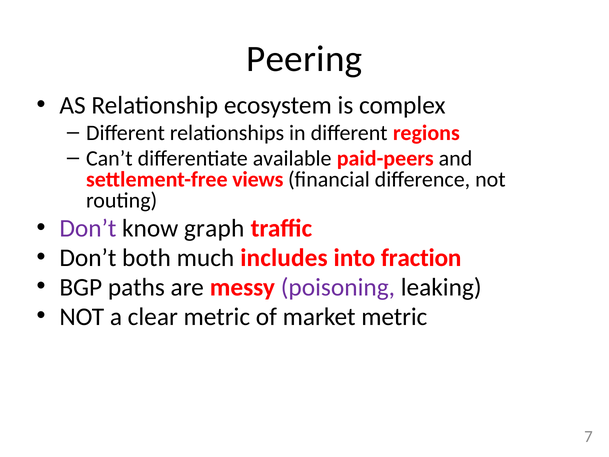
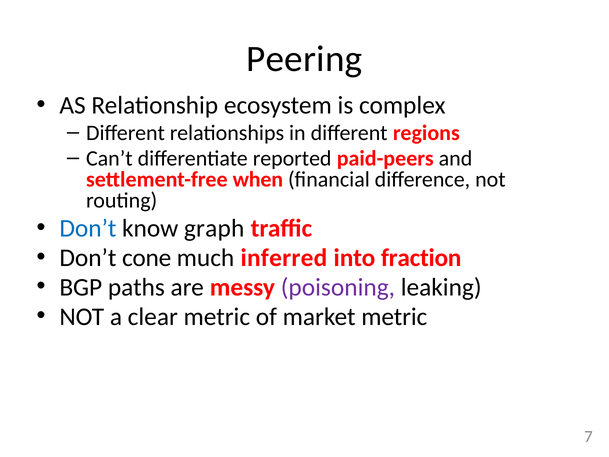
available: available -> reported (292, 158)
views: views -> when (258, 179)
Don’t colour: purple -> blue (88, 228)
both: both -> cone (147, 258)
includes: includes -> inferred (284, 258)
